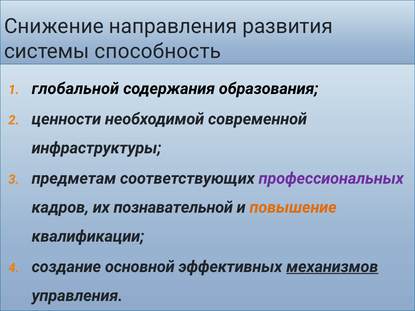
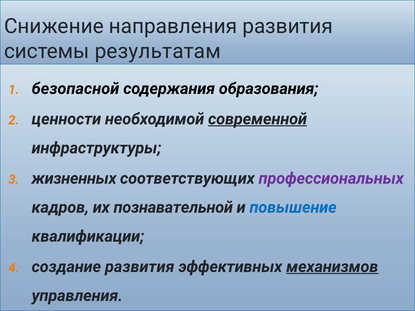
способность: способность -> результатам (158, 51)
глобальной: глобальной -> безопасной (75, 89)
современной underline: none -> present (257, 119)
предметам: предметам -> жизненных (74, 179)
повышение colour: orange -> blue (293, 208)
создание основной: основной -> развития (140, 267)
